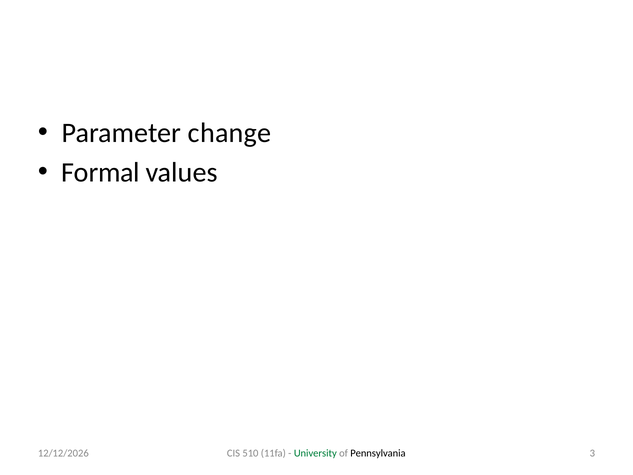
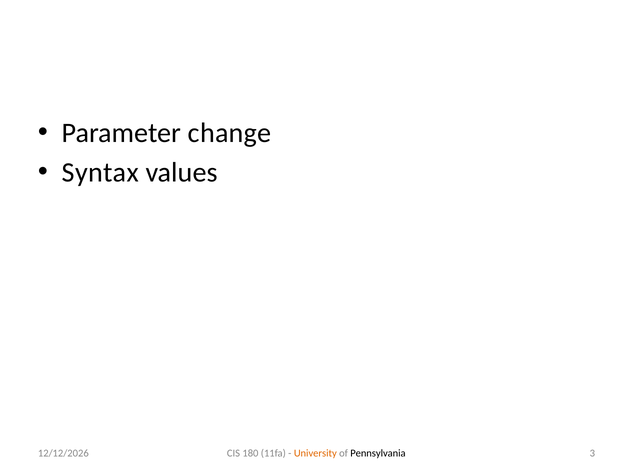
Formal: Formal -> Syntax (100, 172)
510: 510 -> 180 (250, 453)
University colour: green -> orange (315, 453)
